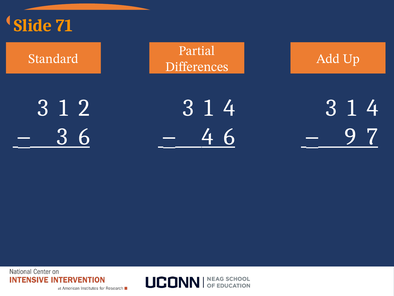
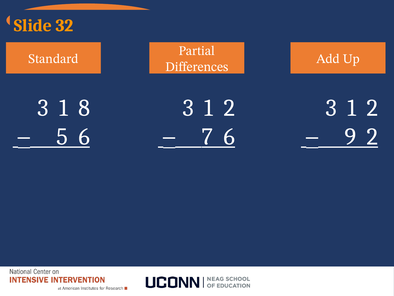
71: 71 -> 32 (64, 26)
2: 2 -> 8 (84, 108)
4: 4 -> 2 (229, 108)
4: 4 -> 2 (372, 108)
3: 3 -> 5 (62, 137)
4: 4 -> 7 (207, 137)
9 7: 7 -> 2 (372, 137)
